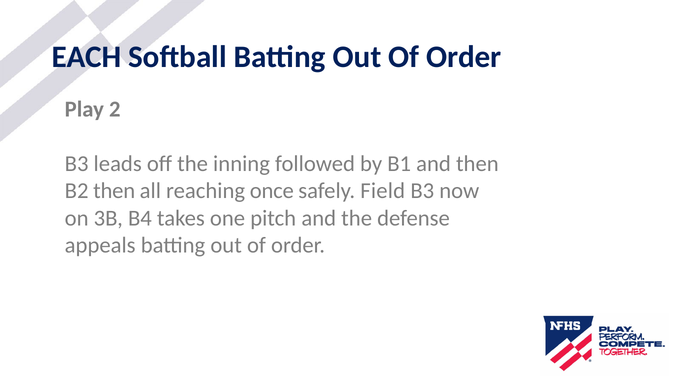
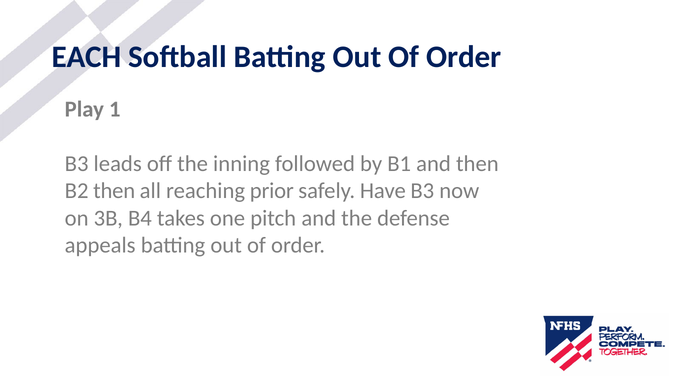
2: 2 -> 1 (115, 109)
once: once -> prior (272, 191)
Field: Field -> Have (383, 191)
